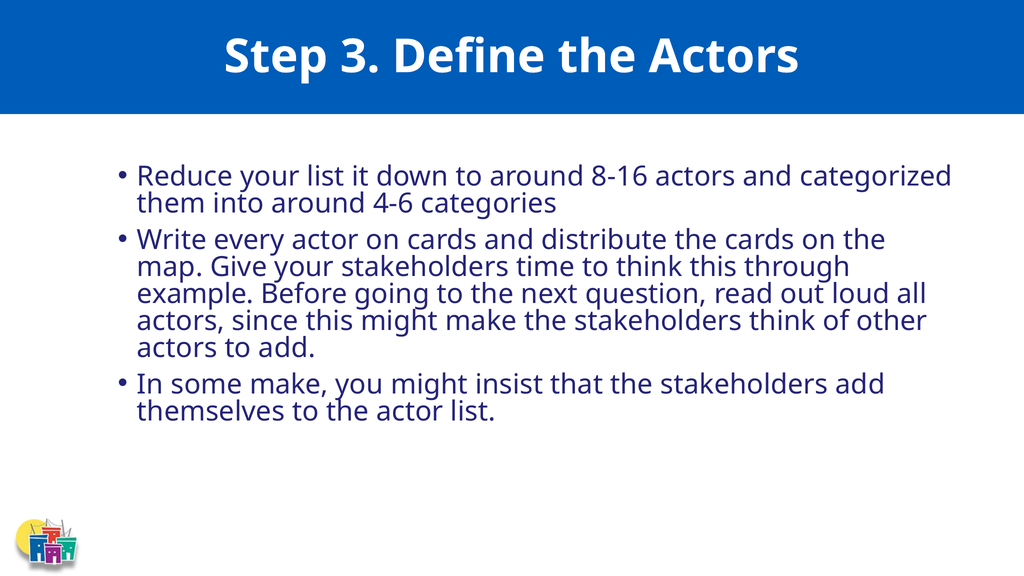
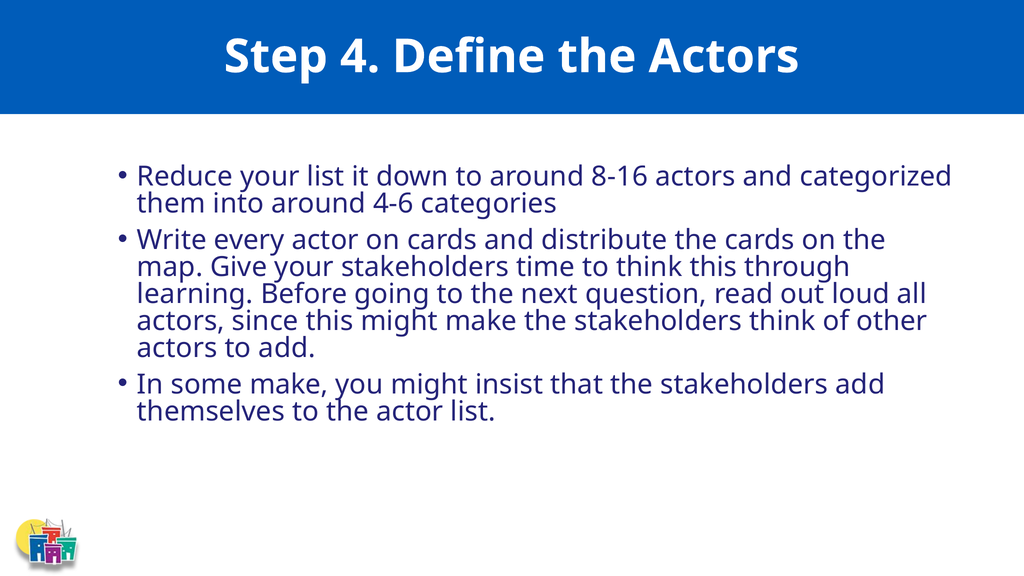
3: 3 -> 4 (360, 57)
example: example -> learning (195, 294)
